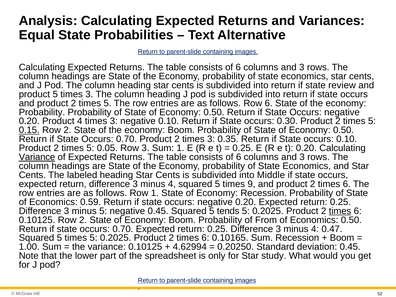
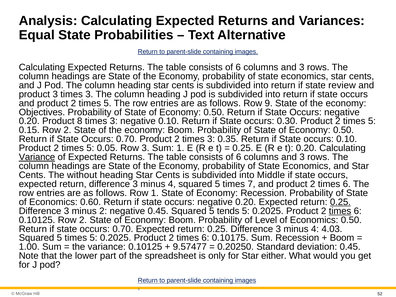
product 5: 5 -> 3 (55, 94)
Row 6: 6 -> 9 (269, 103)
Probability: Probability -> Objectives (42, 112)
Product 4: 4 -> 8 (80, 121)
0.15 underline: present -> none (29, 130)
labeled: labeled -> without (82, 175)
9: 9 -> 7 (252, 184)
0.59: 0.59 -> 0.60 (91, 202)
0.25 underline: none -> present (340, 202)
minus 5: 5 -> 2 (103, 211)
From: From -> Level (266, 220)
0.47: 0.47 -> 4.03 (332, 229)
0.10165: 0.10165 -> 0.10175 (230, 238)
4.62994: 4.62994 -> 9.57477 (190, 247)
study: study -> either (274, 256)
